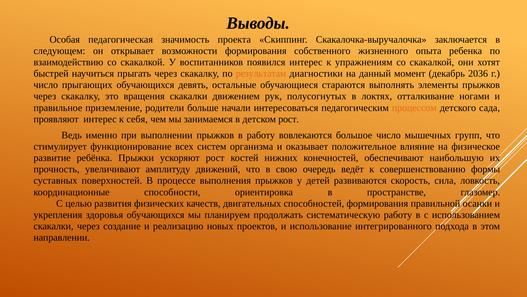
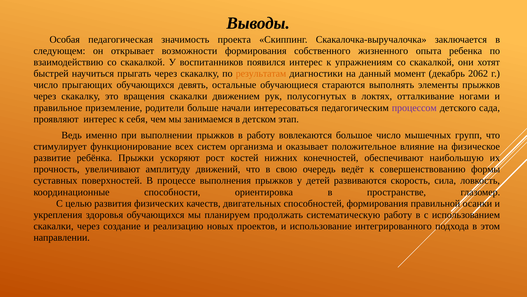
2036: 2036 -> 2062 (478, 73)
процессом colour: orange -> purple (414, 108)
детском рост: рост -> этап (289, 119)
